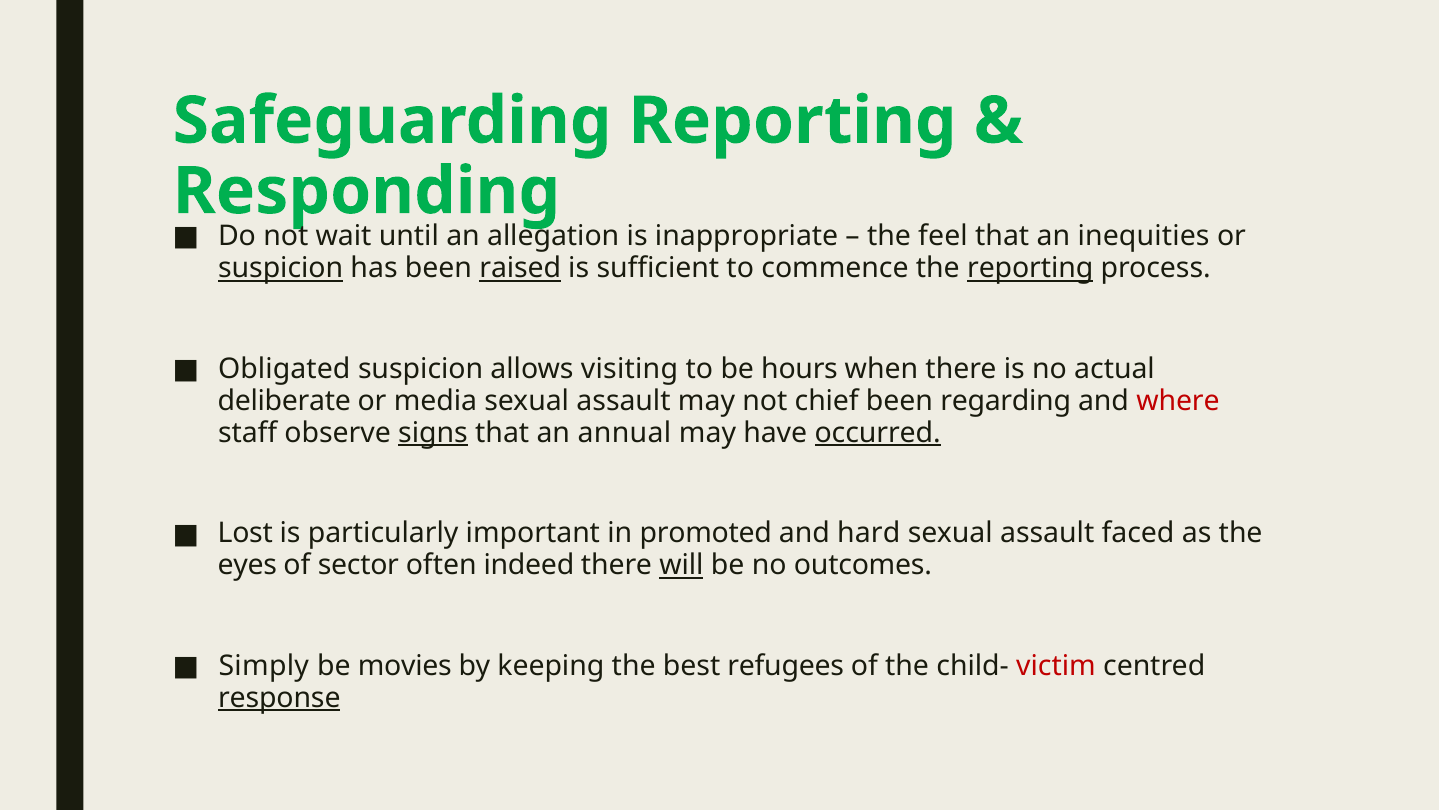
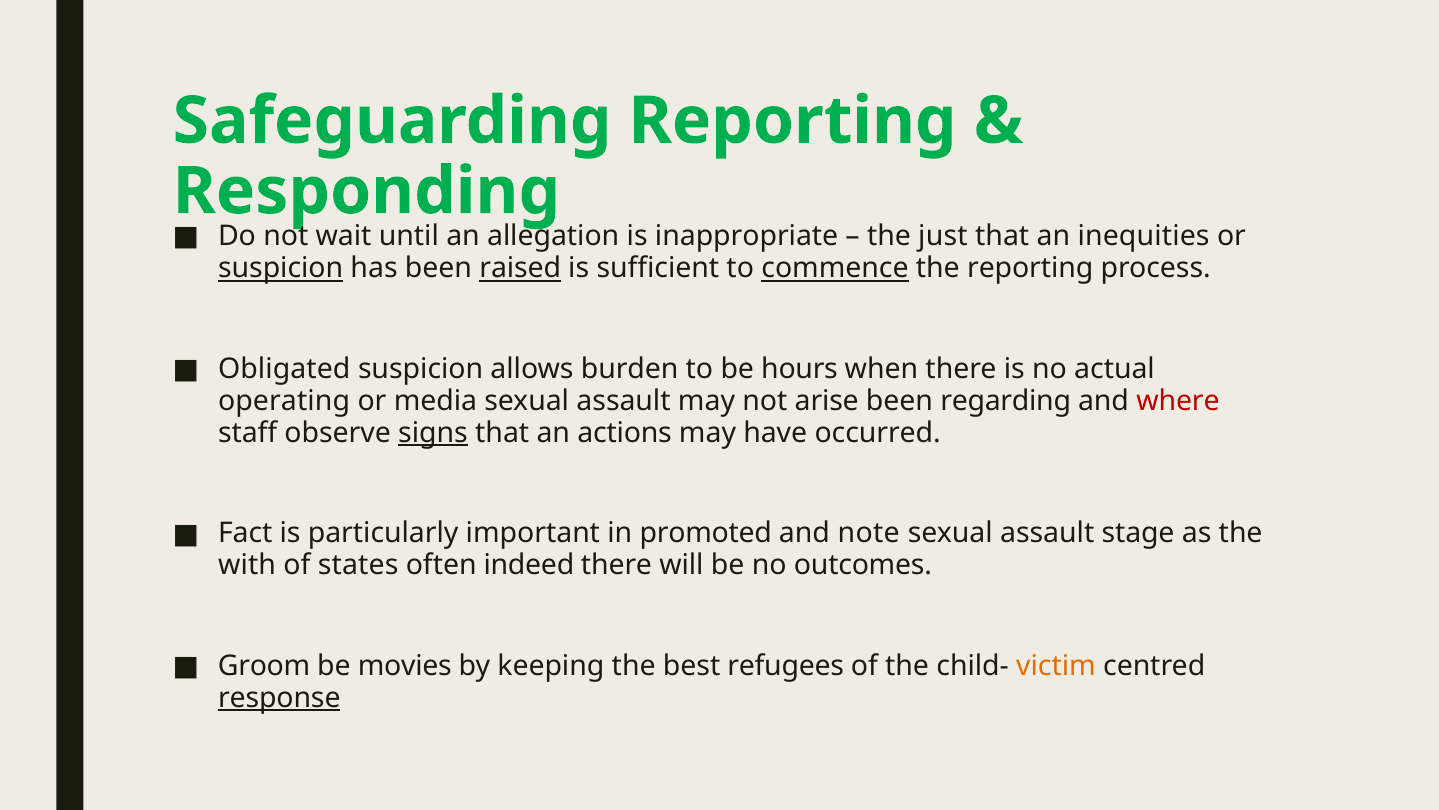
feel: feel -> just (943, 236)
commence underline: none -> present (835, 268)
reporting underline: present -> none (1030, 268)
visiting: visiting -> burden (630, 369)
deliberate: deliberate -> operating (284, 401)
chief: chief -> arise (827, 401)
annual: annual -> actions (625, 433)
occurred underline: present -> none (878, 433)
Lost: Lost -> Fact (245, 533)
hard: hard -> note (869, 533)
faced: faced -> stage (1138, 533)
eyes: eyes -> with (247, 565)
sector: sector -> states (358, 565)
will underline: present -> none (681, 565)
Simply: Simply -> Groom (264, 665)
victim colour: red -> orange (1056, 665)
